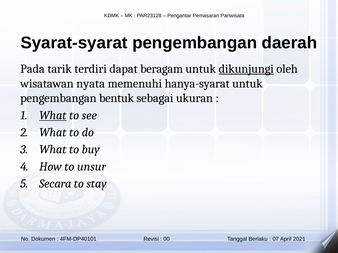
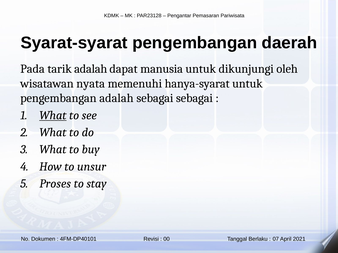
tarik terdiri: terdiri -> adalah (91, 69)
beragam: beragam -> manusia (162, 69)
dikunjungi underline: present -> none (246, 69)
pengembangan bentuk: bentuk -> adalah (116, 98)
sebagai ukuran: ukuran -> sebagai (194, 98)
Secara: Secara -> Proses (55, 184)
